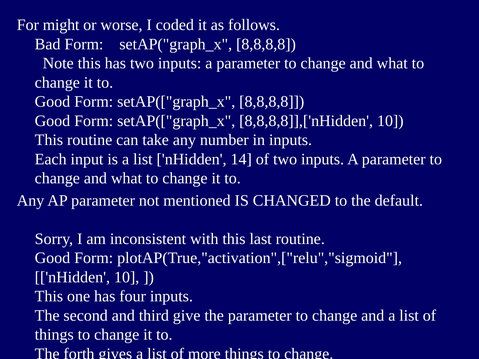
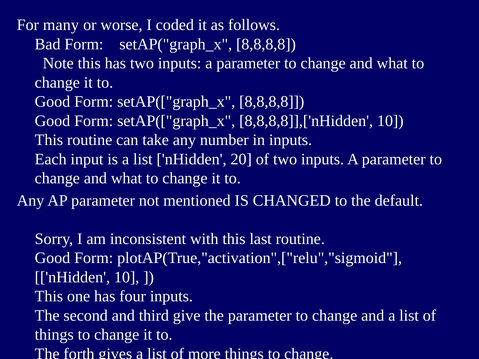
might: might -> many (61, 25)
14: 14 -> 20 (241, 159)
